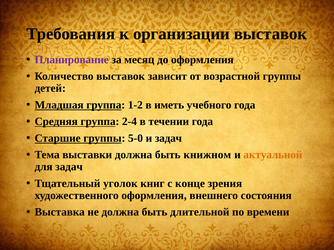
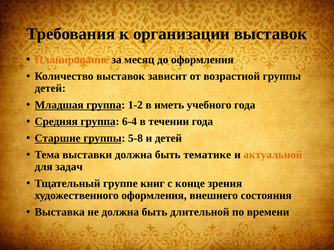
Планирование colour: purple -> orange (72, 60)
2-4: 2-4 -> 6-4 (129, 122)
5-0: 5-0 -> 5-8 (135, 138)
и задач: задач -> детей (168, 138)
книжном: книжном -> тематике (207, 155)
уголок: уголок -> группе (120, 184)
